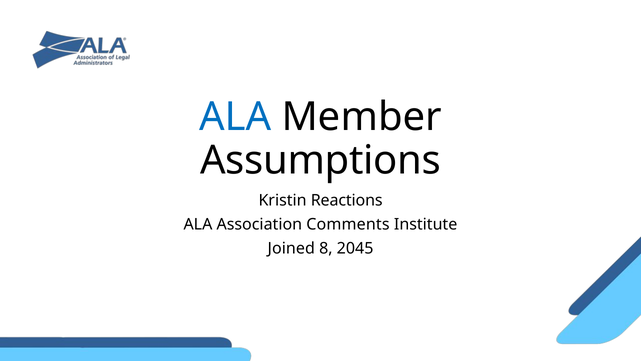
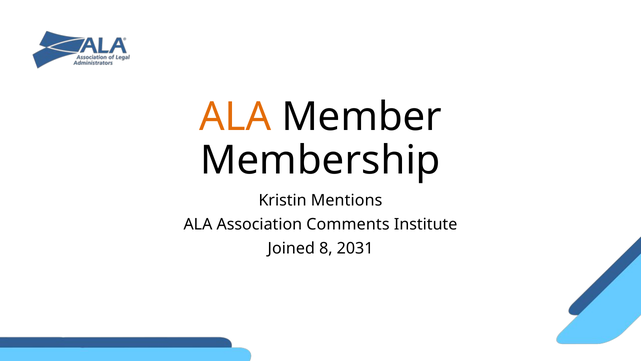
ALA colour: blue -> orange (235, 117)
Assumptions: Assumptions -> Membership (320, 160)
Reactions: Reactions -> Mentions (347, 200)
2045: 2045 -> 2031 (355, 248)
